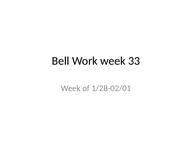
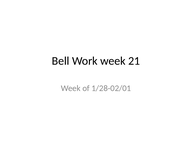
33: 33 -> 21 (134, 61)
